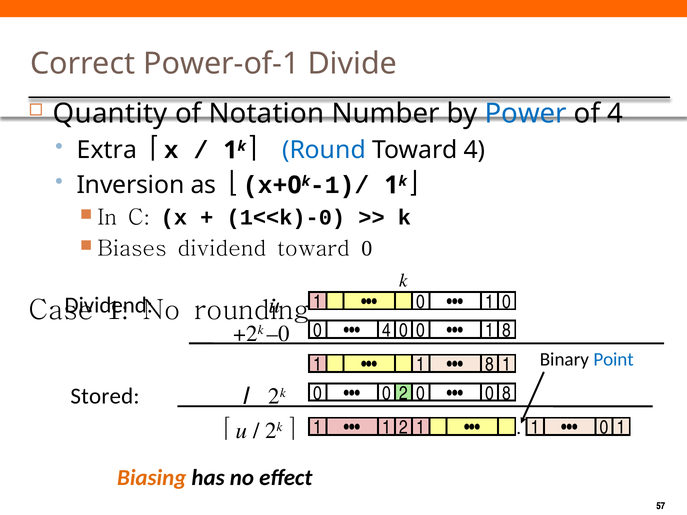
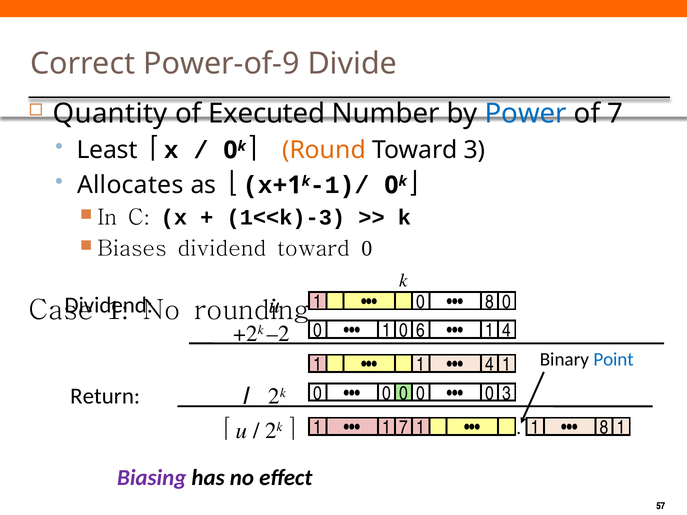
Power-of-1: Power-of-1 -> Power-of-9 (221, 64)
Notation: Notation -> Executed (267, 114)
of 4: 4 -> 7 (615, 114)
Extra: Extra -> Least (107, 150)
1: 1 -> 0 (230, 150)
Round colour: blue -> orange (324, 150)
Toward 4: 4 -> 3 (475, 150)
Inversion: Inversion -> Allocates (130, 185)
0: 0 -> 1 (295, 185)
1: 1 -> 0 (391, 185)
1<<k)-0: 1<<k)-0 -> 1<<k)-3 (286, 218)
1: 1 -> 8 (489, 302)
4: 4 -> 1 (386, 331)
0: 0 -> 6 (421, 331)
8: 8 -> 4 (507, 331)
–0: –0 -> –2 (278, 334)
8: 8 -> 4 (489, 365)
2: 2 -> 0 (404, 394)
0 8: 8 -> 3 (507, 394)
Stored: Stored -> Return (105, 397)
1 2: 2 -> 7 (404, 428)
0: 0 -> 8 (604, 428)
Biasing colour: orange -> purple (152, 478)
